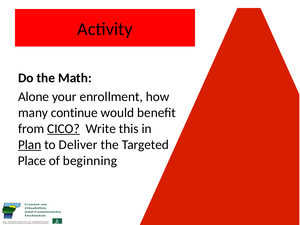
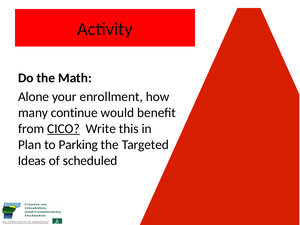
Plan underline: present -> none (30, 145)
Deliver: Deliver -> Parking (78, 145)
Place: Place -> Ideas (32, 161)
beginning: beginning -> scheduled (90, 161)
